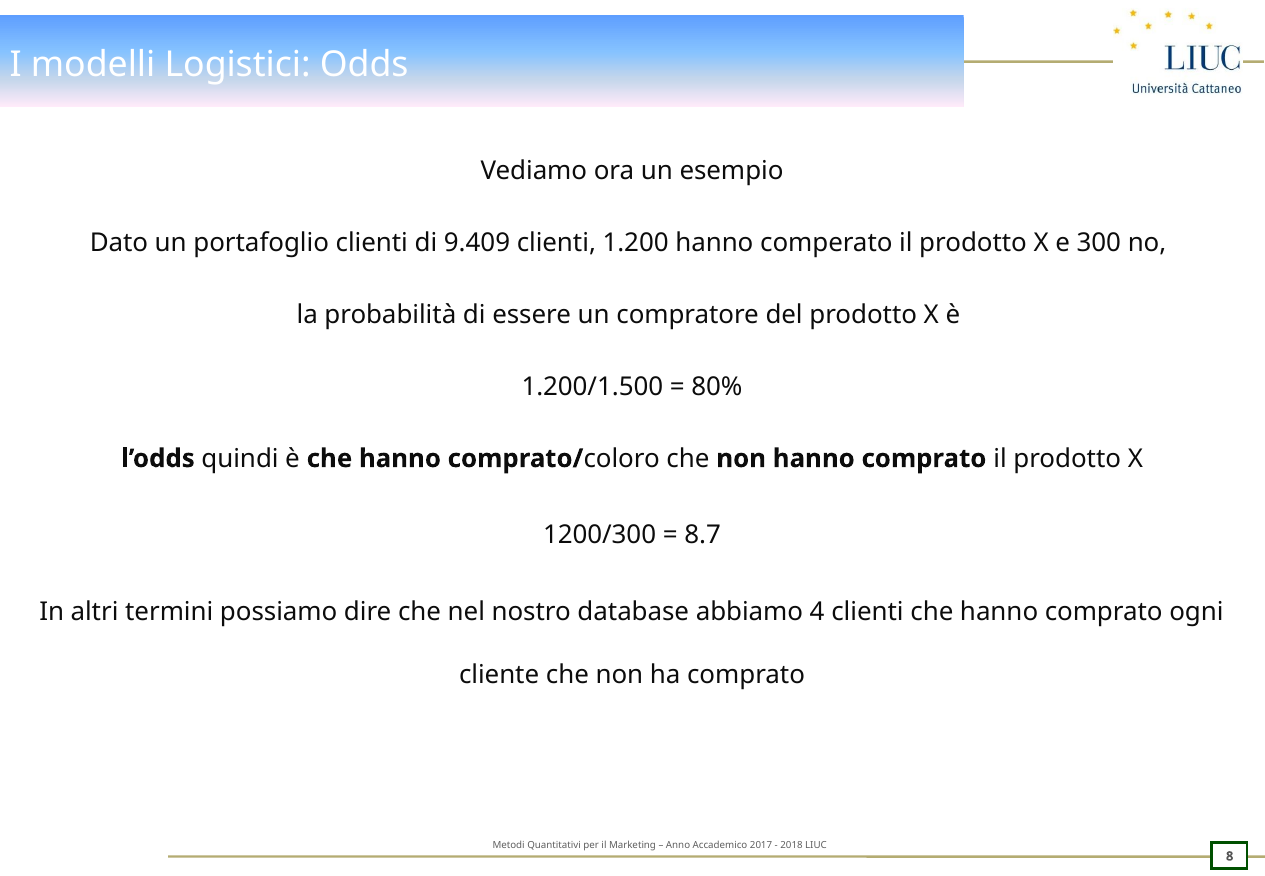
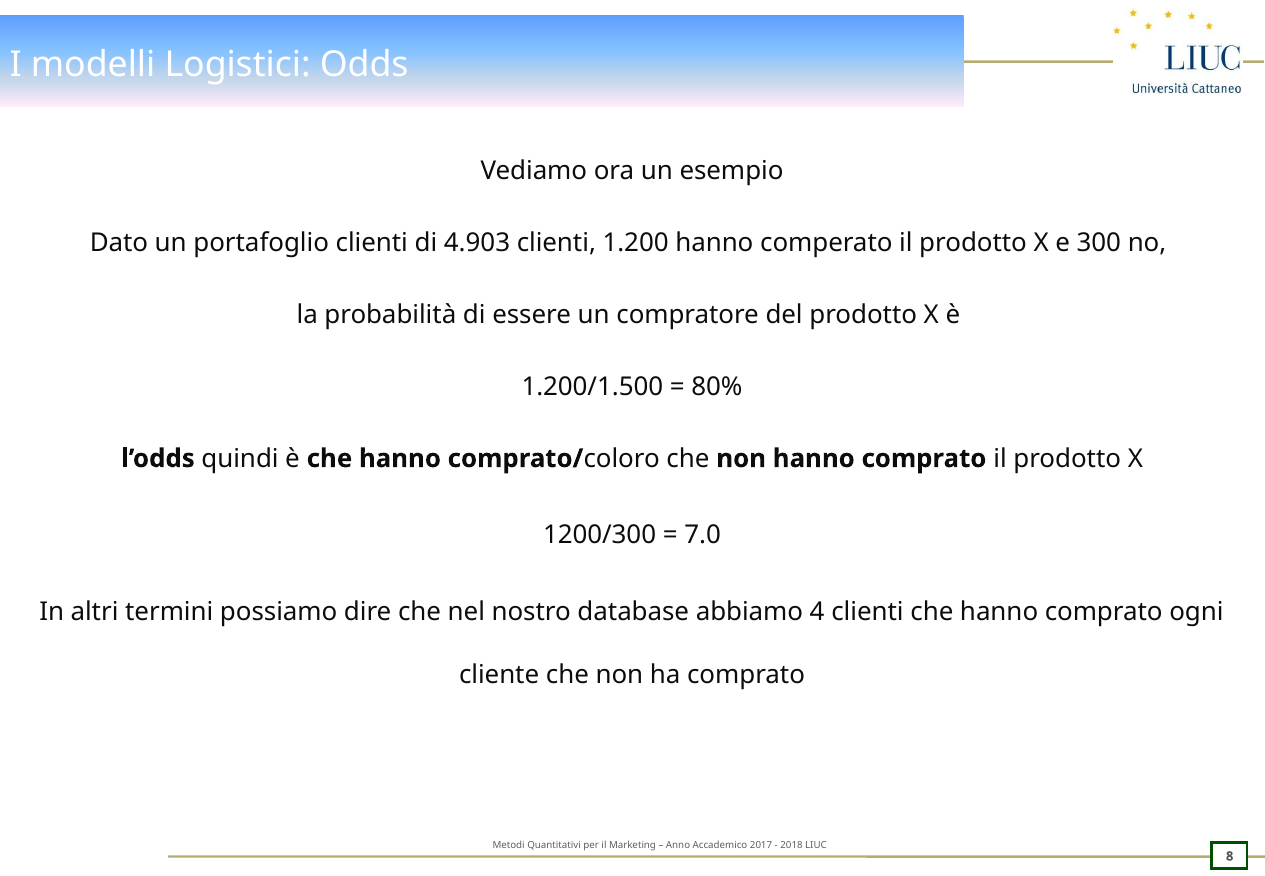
9.409: 9.409 -> 4.903 (477, 242)
8.7: 8.7 -> 7.0 (703, 535)
